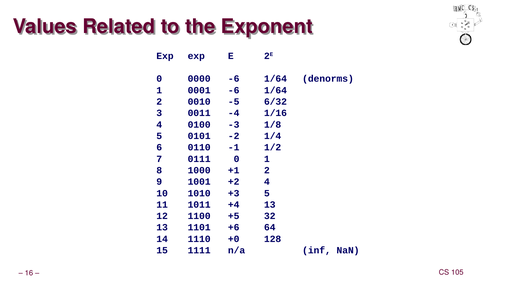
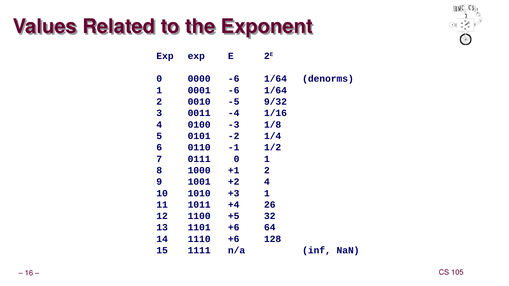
6/32: 6/32 -> 9/32 (275, 102)
+3 5: 5 -> 1 (267, 193)
+4 13: 13 -> 26 (270, 205)
1110 +0: +0 -> +6 (234, 239)
